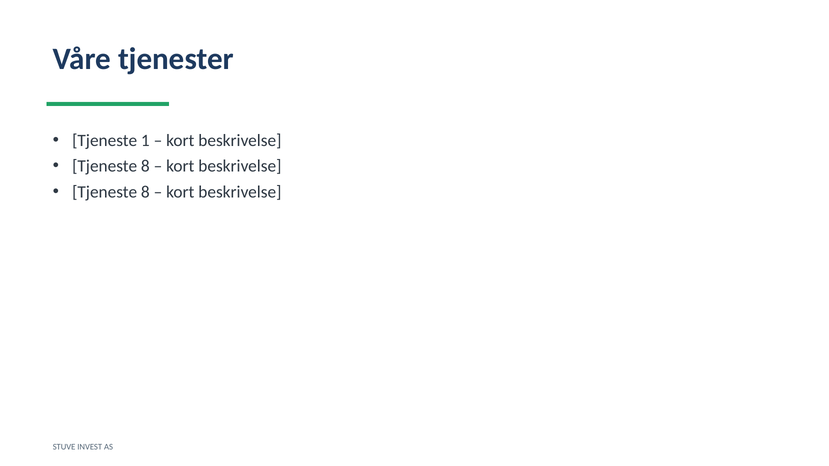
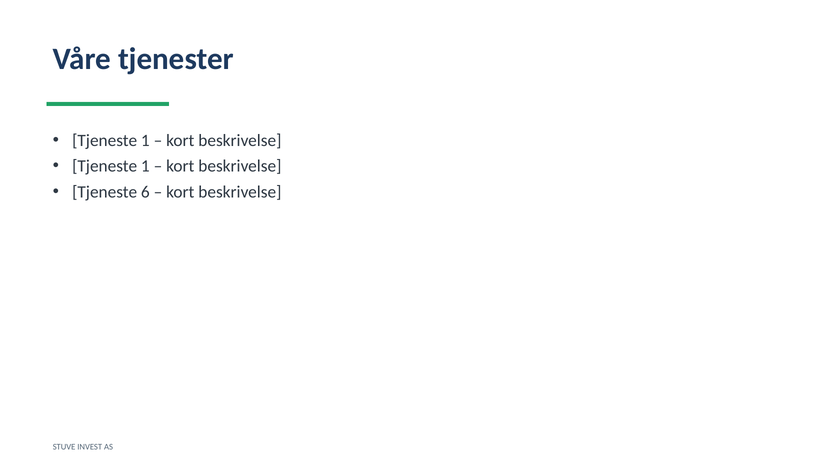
8: 8 -> 1 (145, 166)
8: 8 -> 6 (145, 192)
